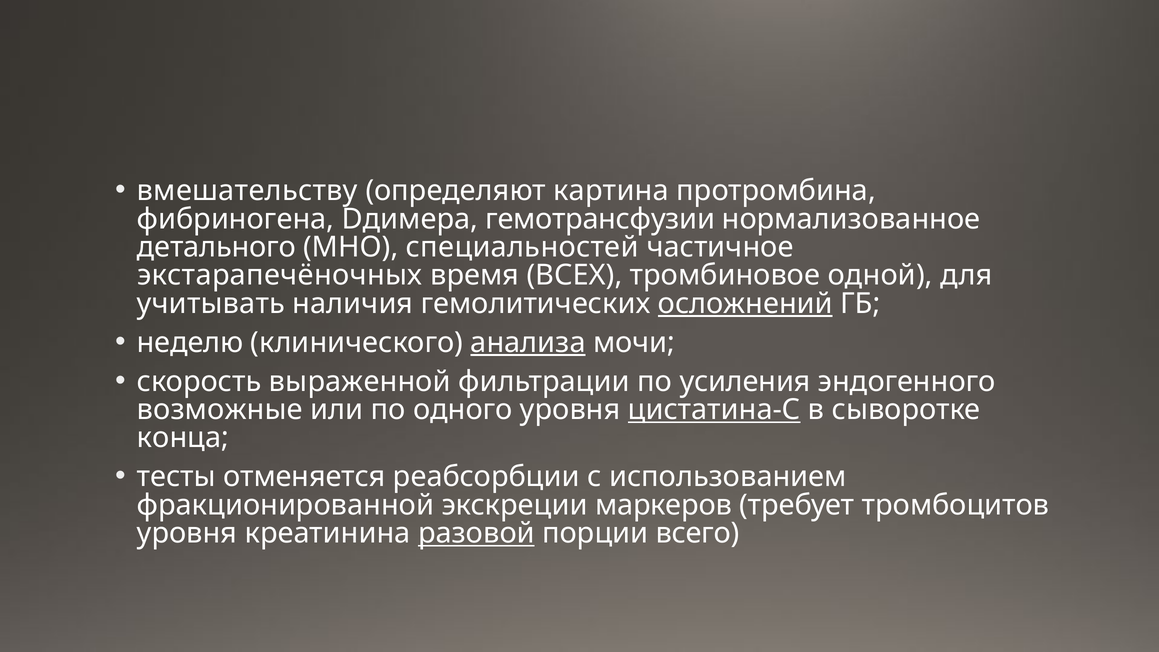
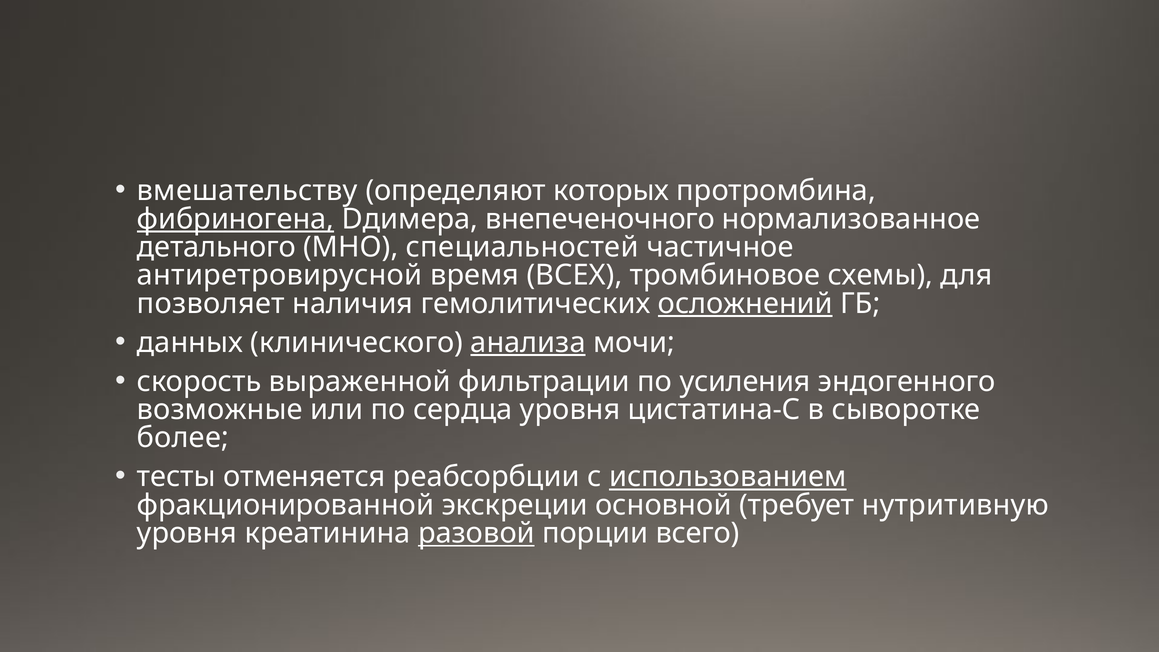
картина: картина -> которых (611, 191)
фибриногена underline: none -> present (236, 219)
гемотрансфузии: гемотрансфузии -> внепеченочного (600, 219)
экстарапечёночных: экстарапечёночных -> антиретровирусной (280, 275)
одной: одной -> схемы (880, 275)
учитывать: учитывать -> позволяет (211, 303)
неделю: неделю -> данных (190, 343)
одного: одного -> сердца (463, 410)
цистатина-С underline: present -> none (714, 410)
конца: конца -> более (183, 438)
использованием underline: none -> present (728, 477)
маркеров: маркеров -> основной (663, 505)
тромбоцитов: тромбоцитов -> нутритивную (955, 505)
